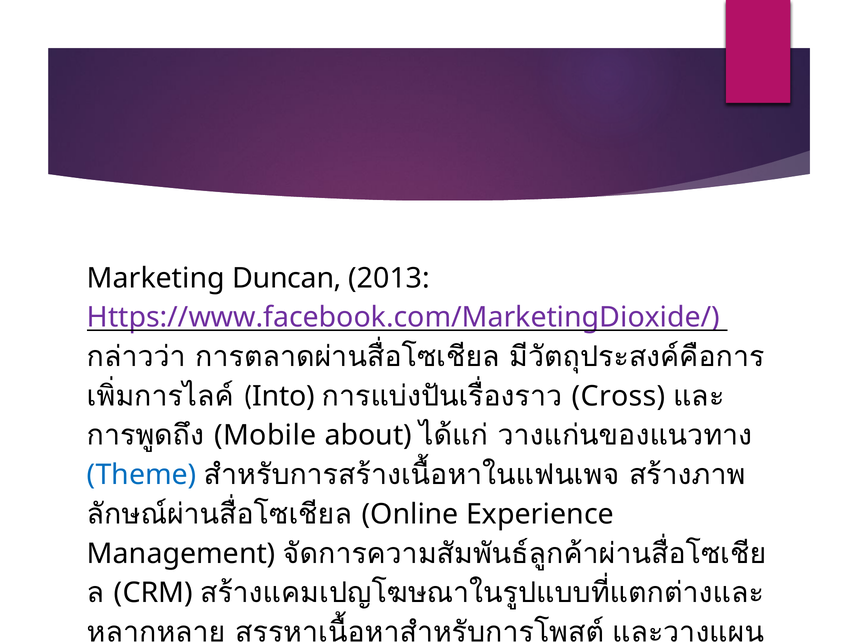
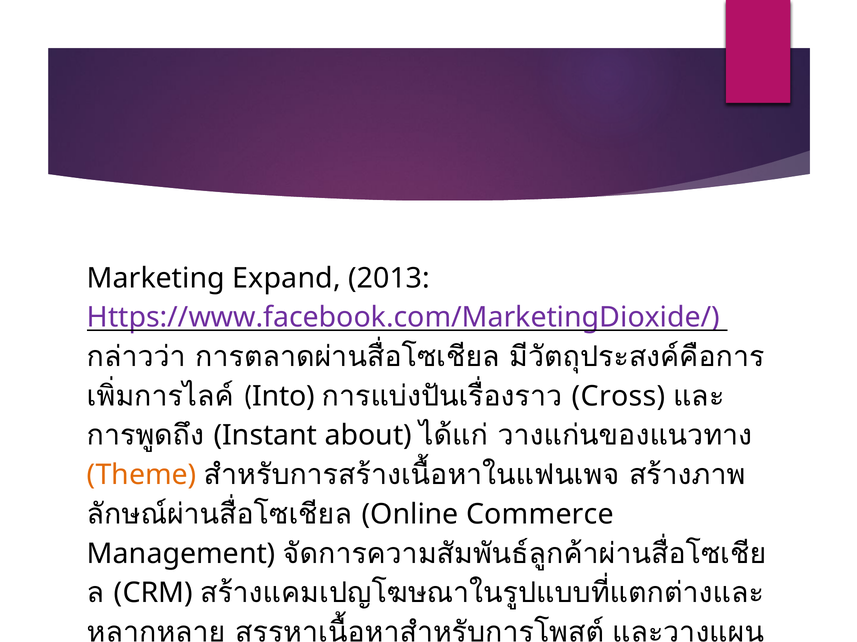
Duncan: Duncan -> Expand (287, 278)
Mobile: Mobile -> Instant (266, 436)
Theme colour: blue -> orange (142, 475)
Experience: Experience -> Commerce (540, 515)
